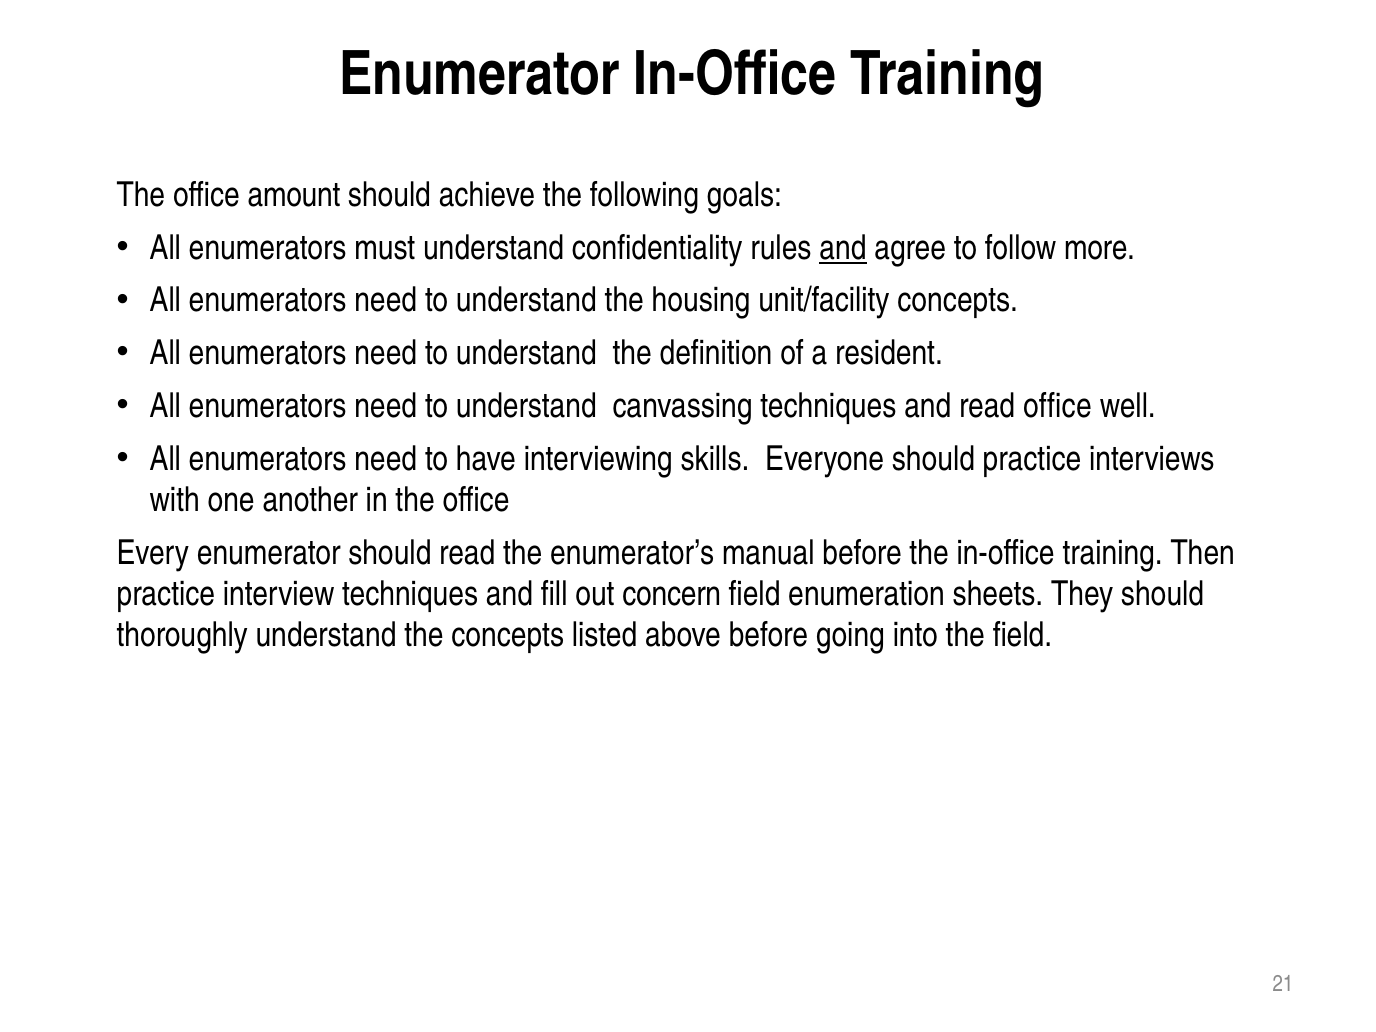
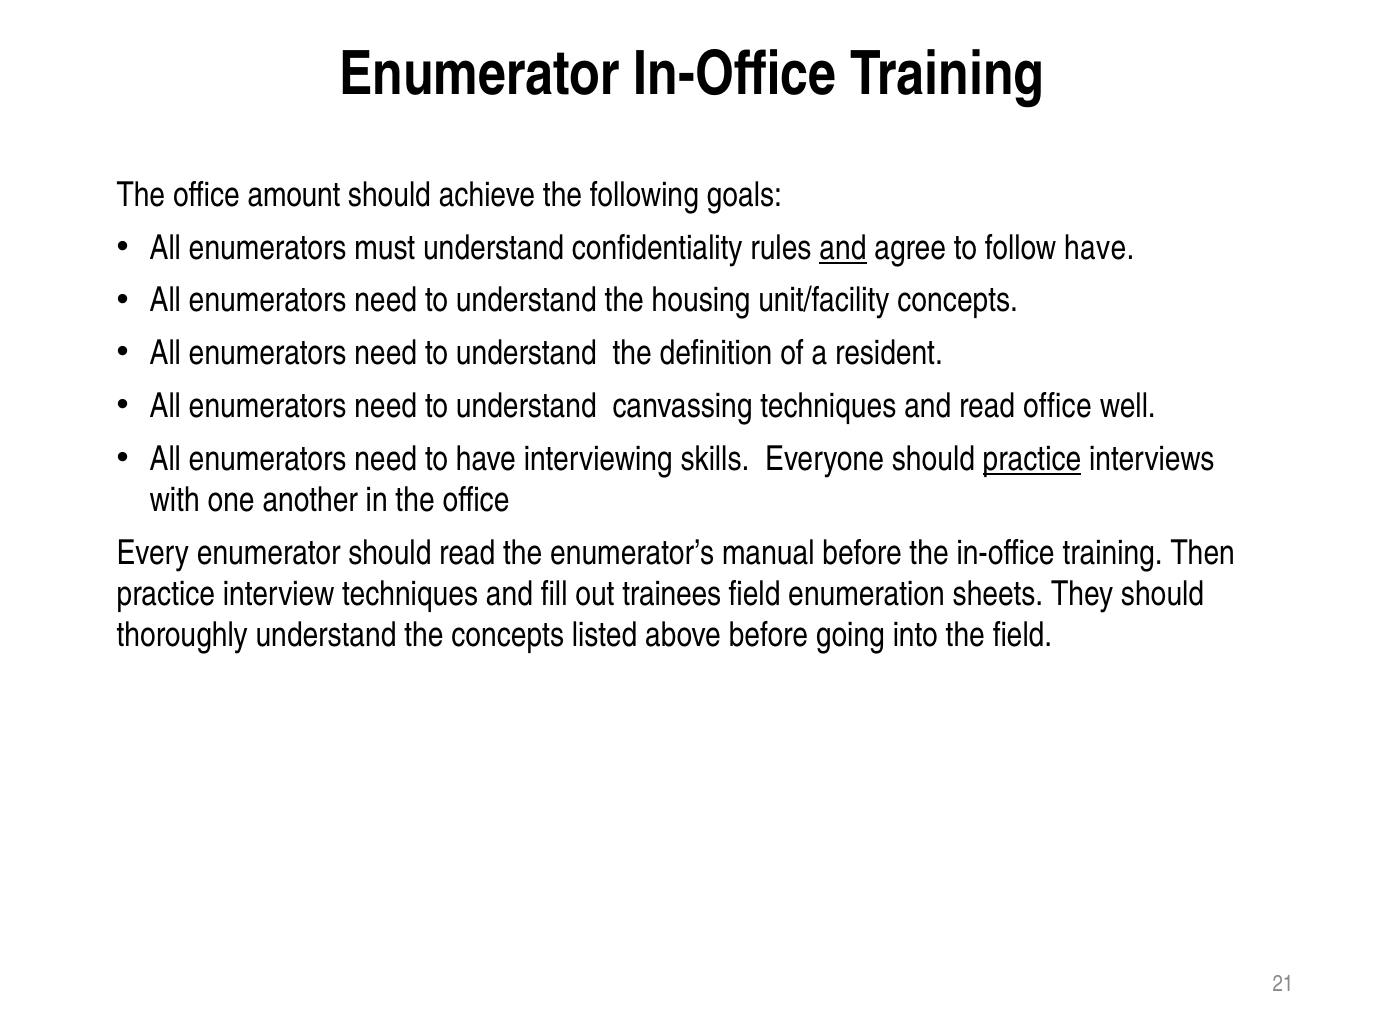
follow more: more -> have (1099, 248)
practice underline: none -> present (1032, 459)
concern: concern -> trainees (672, 594)
